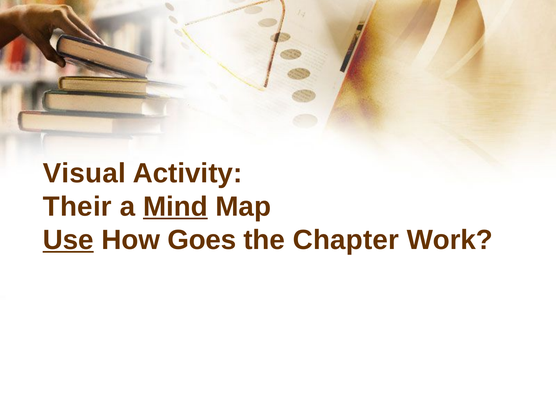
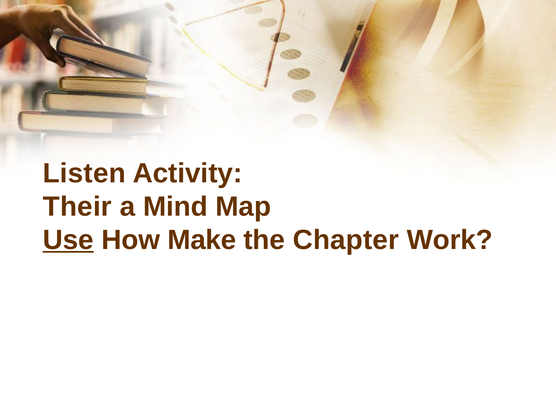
Visual: Visual -> Listen (84, 173)
Mind underline: present -> none (175, 207)
Goes: Goes -> Make (202, 240)
